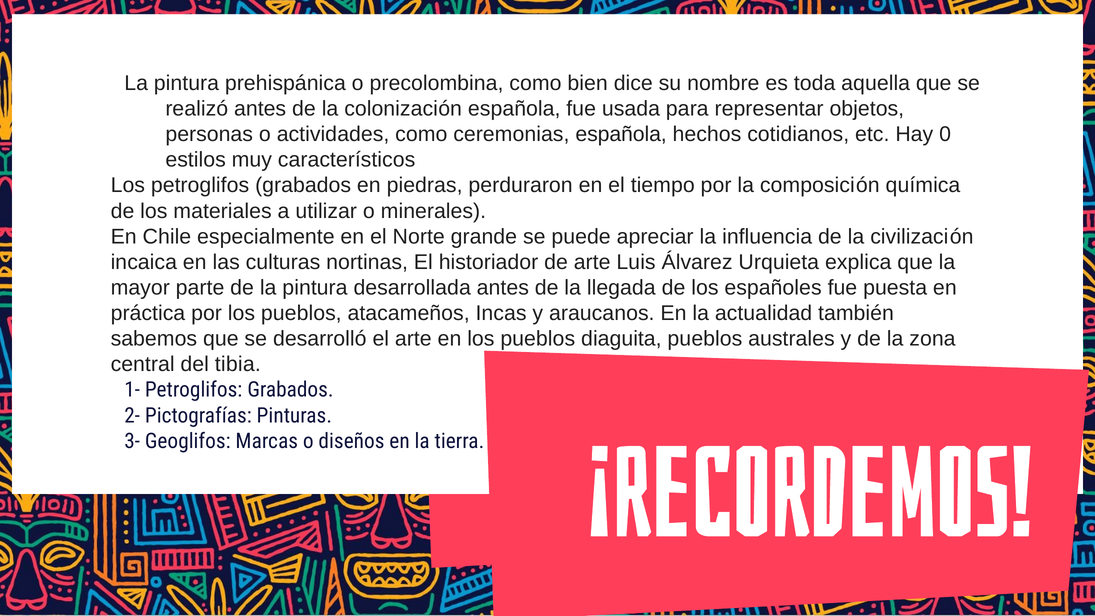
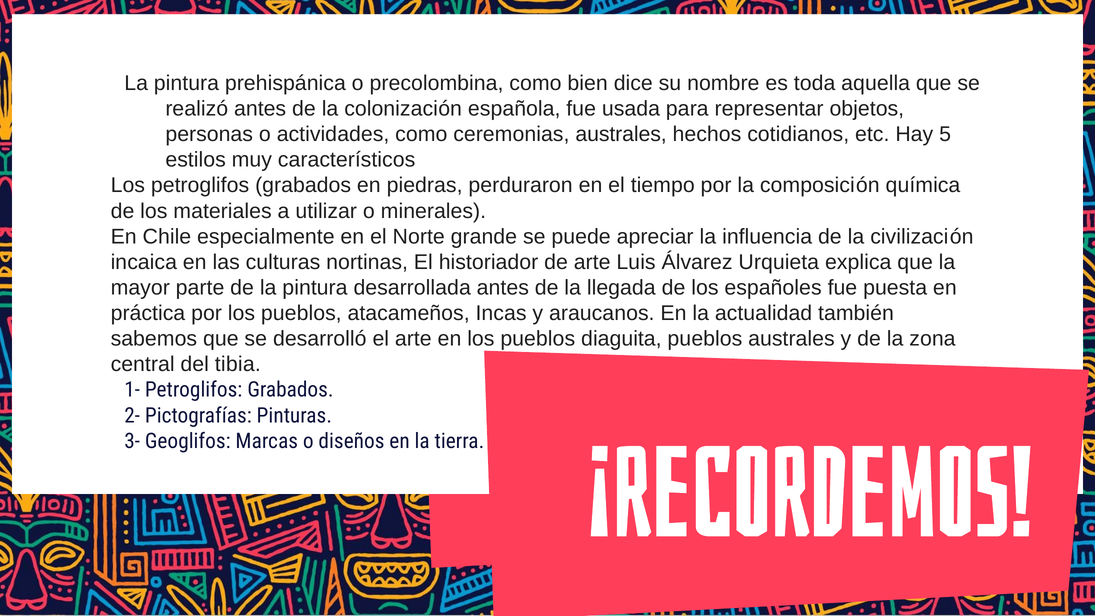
ceremonias española: española -> australes (621, 134)
0: 0 -> 5 (945, 134)
